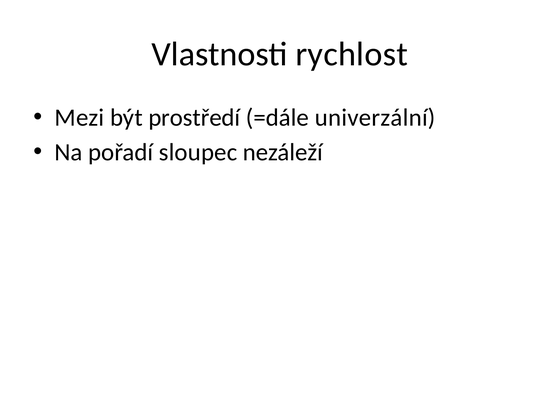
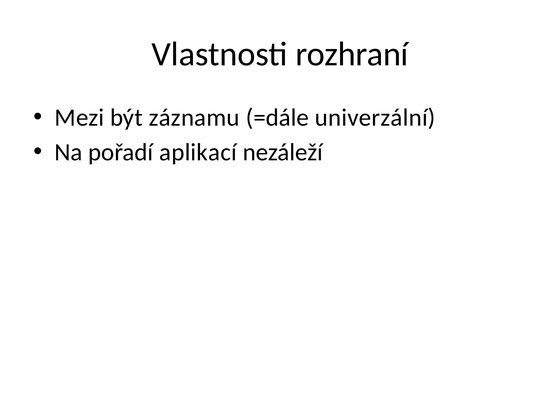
rychlost: rychlost -> rozhraní (352, 54)
prostředí: prostředí -> záznamu (194, 117)
sloupec: sloupec -> aplikací (198, 152)
